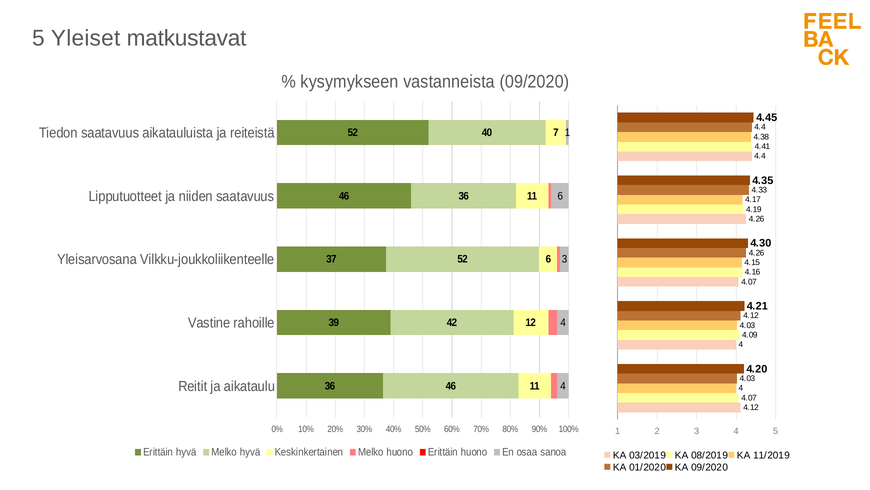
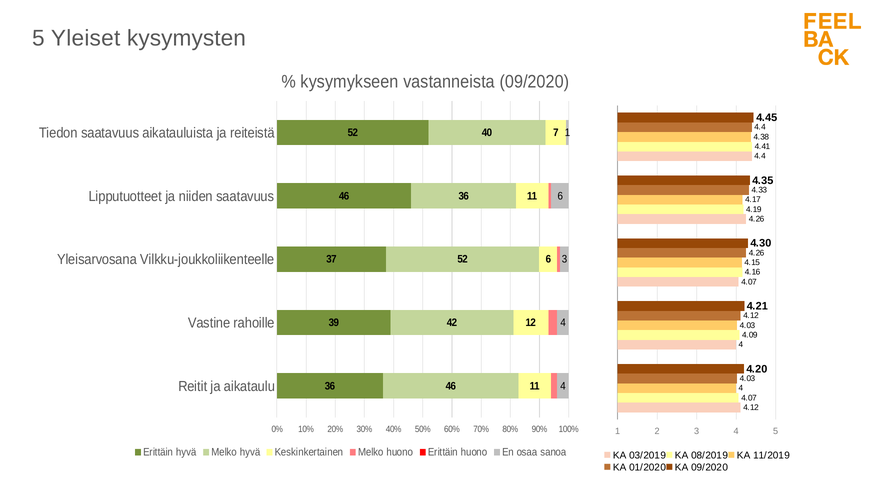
matkustavat: matkustavat -> kysymysten (186, 38)
